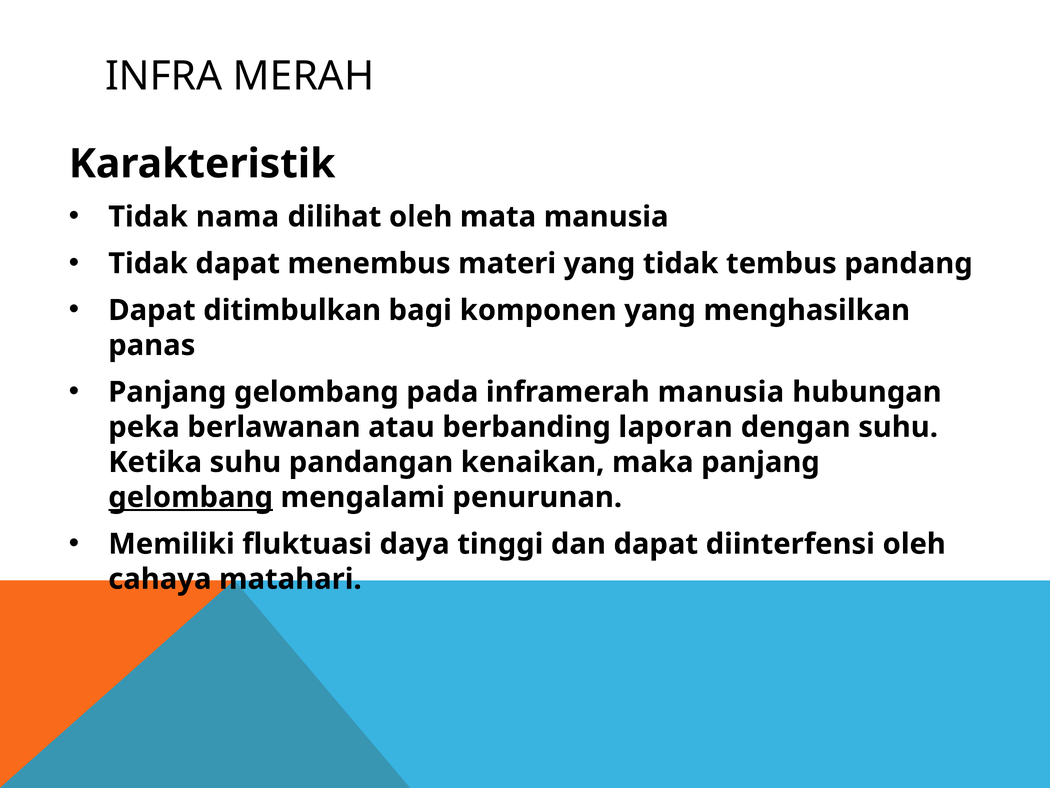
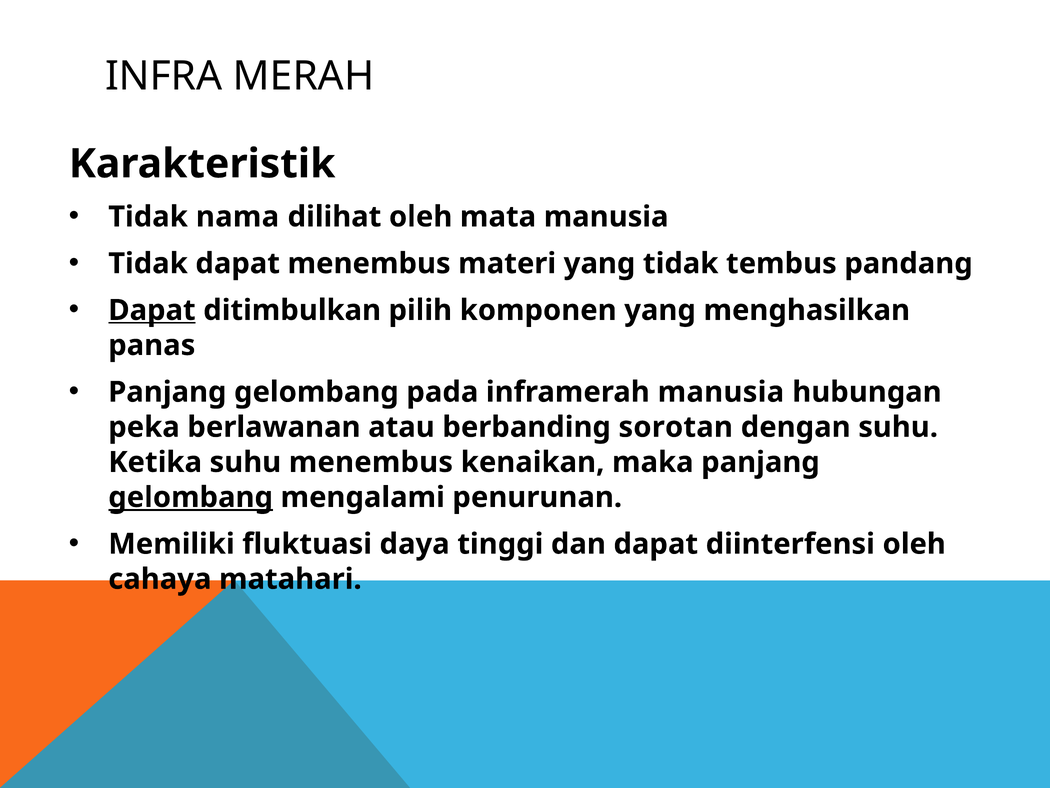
Dapat underline: none -> present (152, 310)
bagi: bagi -> pilih (420, 310)
laporan: laporan -> sorotan (676, 427)
suhu pandangan: pandangan -> menembus (371, 462)
